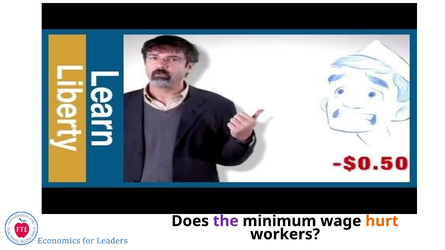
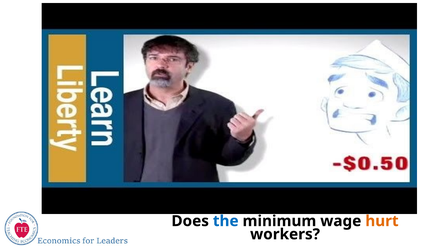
the colour: purple -> blue (226, 221)
